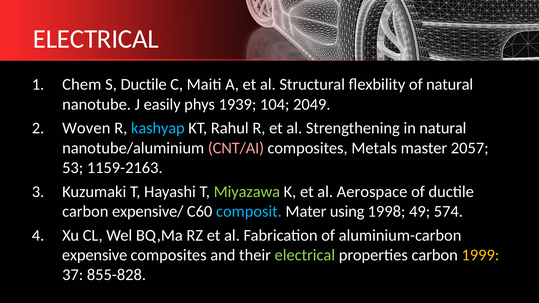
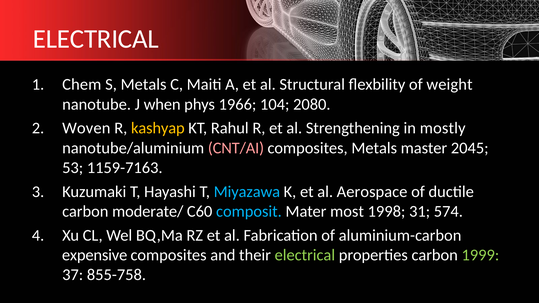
S Ductile: Ductile -> Metals (144, 85)
of natural: natural -> weight (449, 85)
easily: easily -> when (162, 104)
1939: 1939 -> 1966 (237, 104)
2049: 2049 -> 2080 (312, 104)
kashyap colour: light blue -> yellow (158, 128)
in natural: natural -> mostly (443, 128)
2057: 2057 -> 2045 (470, 148)
1159-2163: 1159-2163 -> 1159-7163 (125, 168)
Miyazawa colour: light green -> light blue (247, 192)
expensive/: expensive/ -> moderate/ (148, 212)
using: using -> most (347, 212)
49: 49 -> 31 (420, 212)
1999 colour: yellow -> light green (480, 255)
855-828: 855-828 -> 855-758 (116, 275)
